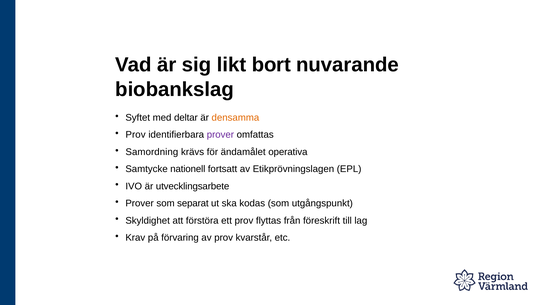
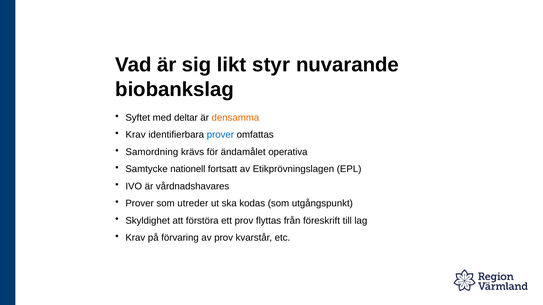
bort: bort -> styr (271, 65)
Prov: Prov -> Krav (136, 135)
prover colour: purple -> blue (220, 135)
utvecklingsarbete: utvecklingsarbete -> vårdnadshavares (193, 186)
separat: separat -> utreder (193, 204)
